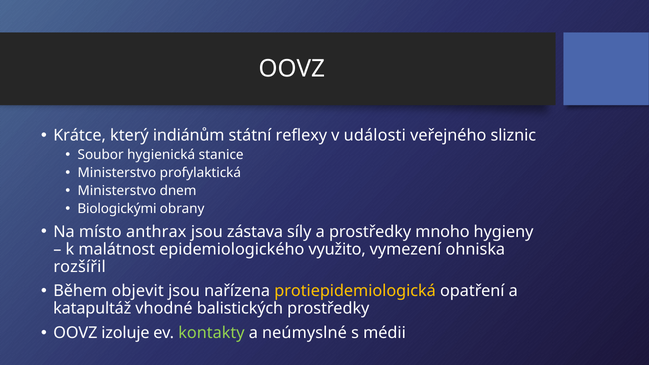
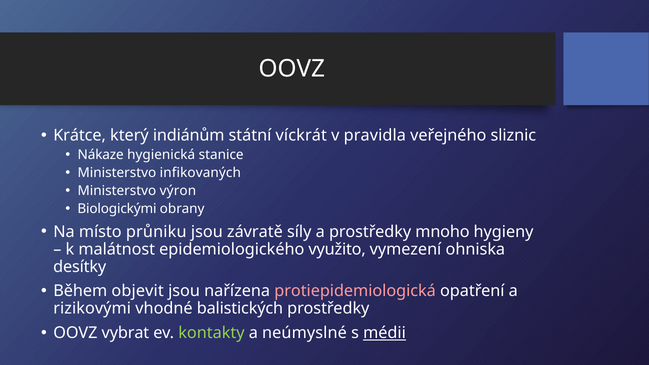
reflexy: reflexy -> víckrát (301, 135)
události: události -> pravidla (375, 135)
Soubor: Soubor -> Nákaze (101, 155)
profylaktická: profylaktická -> infikovaných (200, 173)
dnem: dnem -> výron (178, 191)
anthrax: anthrax -> průniku (156, 232)
zástava: zástava -> závratě (255, 232)
rozšířil: rozšířil -> desítky (80, 267)
protiepidemiologická colour: yellow -> pink (355, 291)
katapultáž: katapultáž -> rizikovými (92, 309)
izoluje: izoluje -> vybrat (125, 333)
médii underline: none -> present (385, 333)
